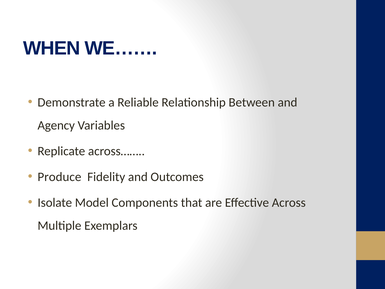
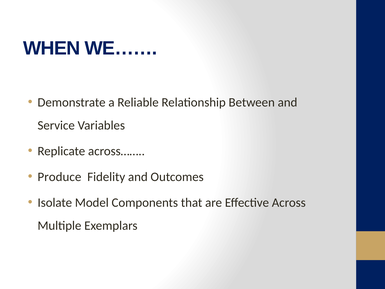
Agency: Agency -> Service (56, 125)
